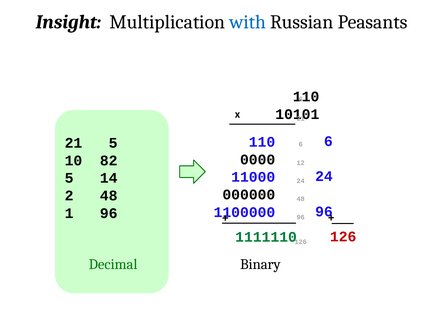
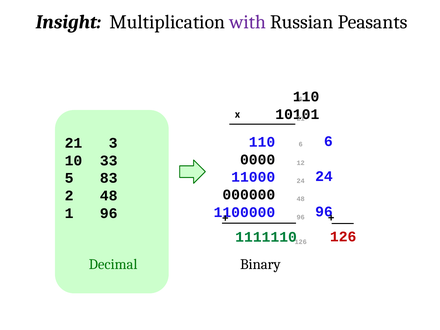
with colour: blue -> purple (248, 22)
21 5: 5 -> 3 (113, 143)
82: 82 -> 33 (109, 161)
14: 14 -> 83 (109, 178)
